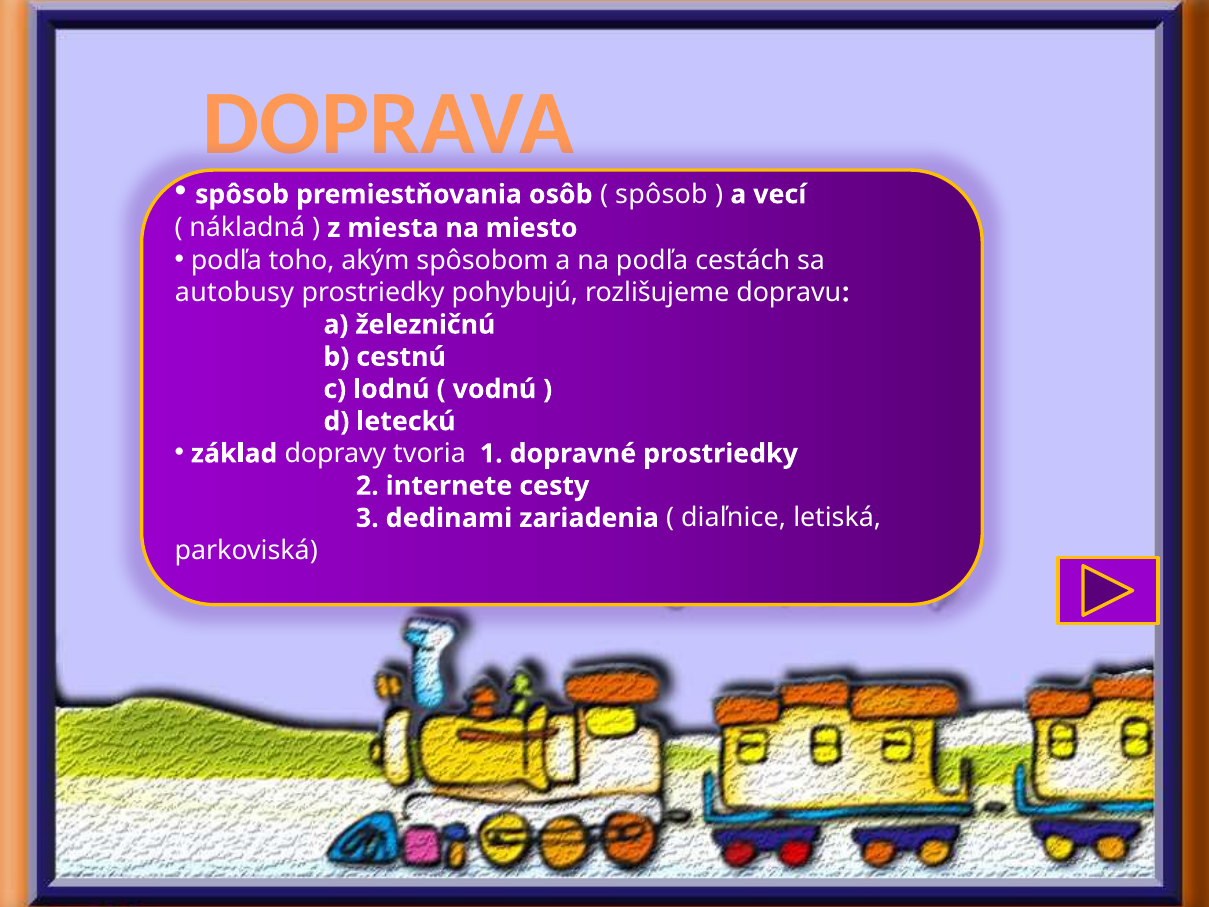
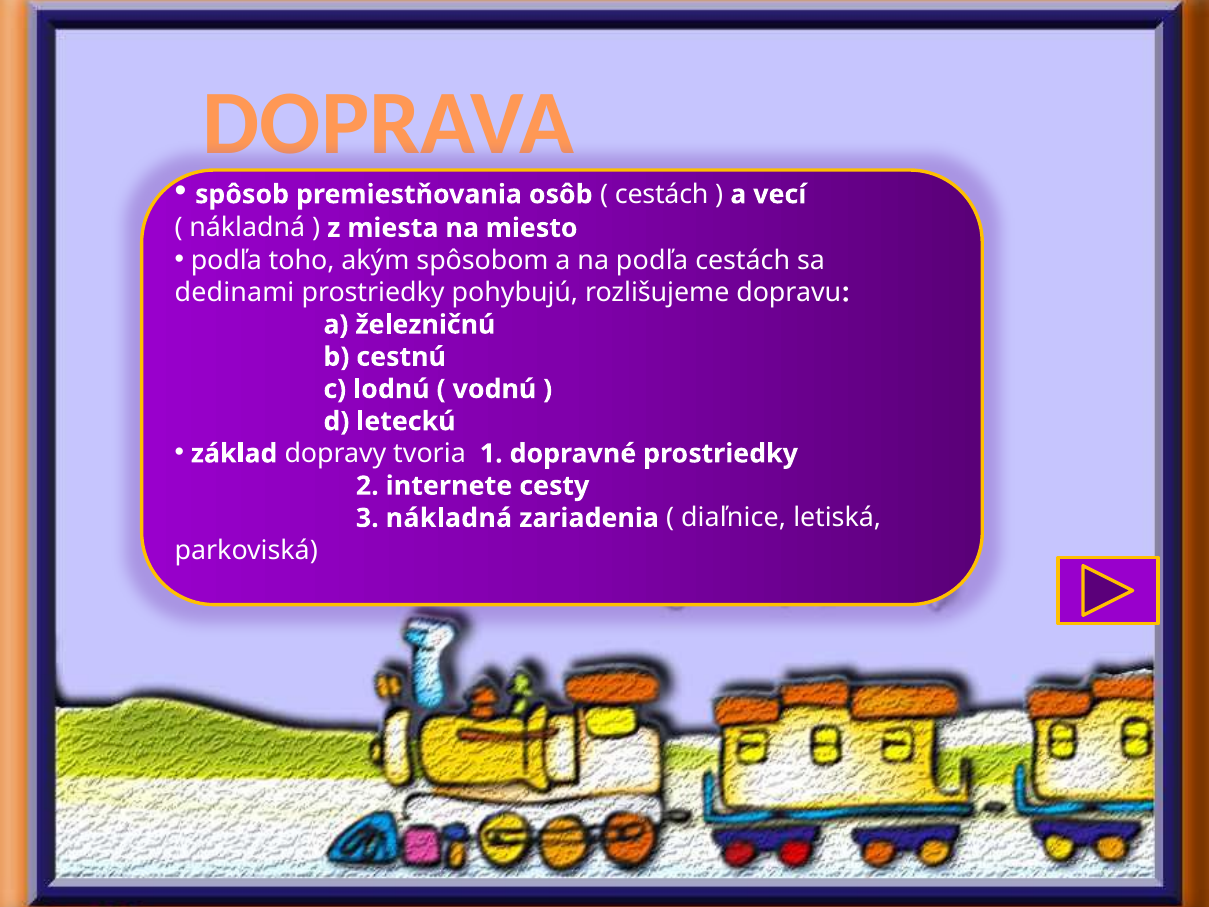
spôsob: spôsob -> cestách (662, 194)
autobusy: autobusy -> dedinami (235, 292)
3 dedinami: dedinami -> nákladná (449, 518)
